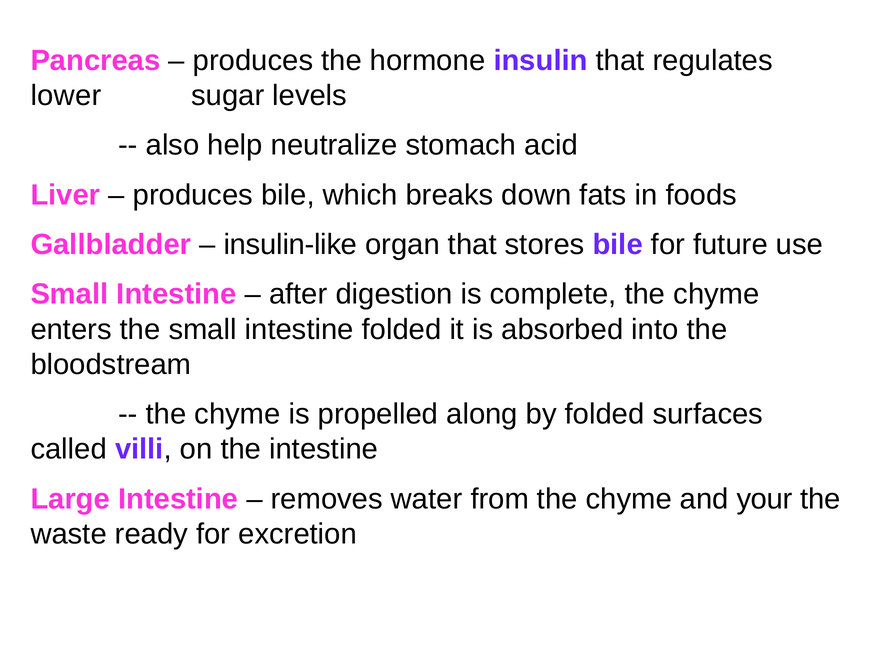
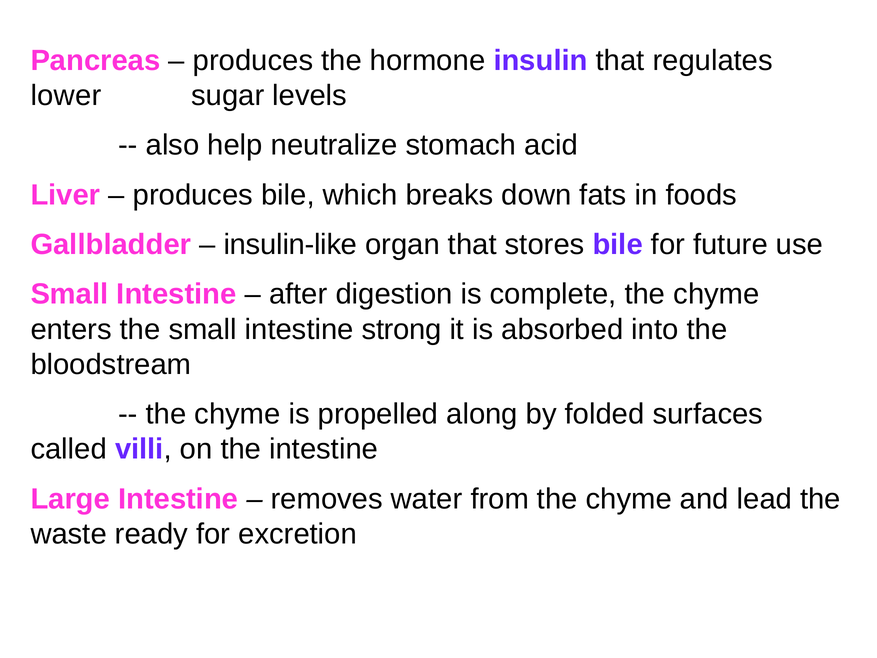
intestine folded: folded -> strong (402, 329)
your: your -> lead (764, 499)
